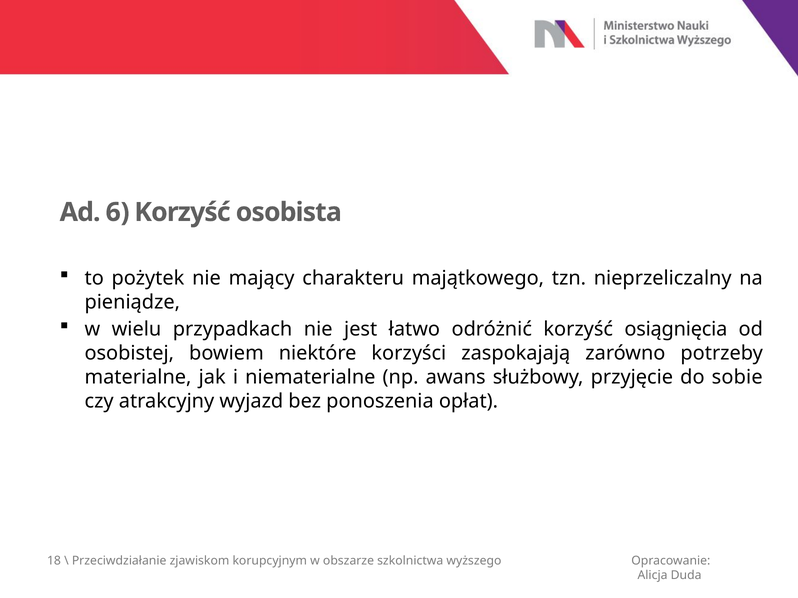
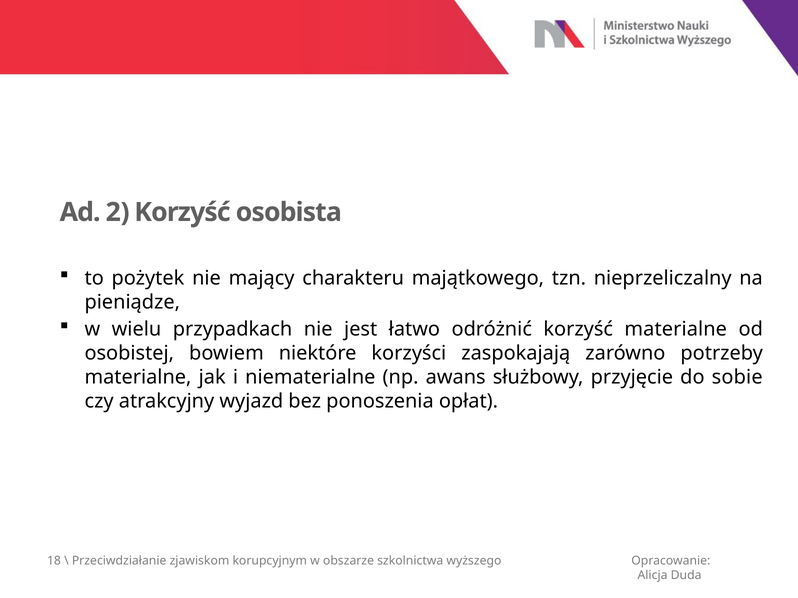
6: 6 -> 2 (118, 212)
korzyść osiągnięcia: osiągnięcia -> materialne (676, 330)
